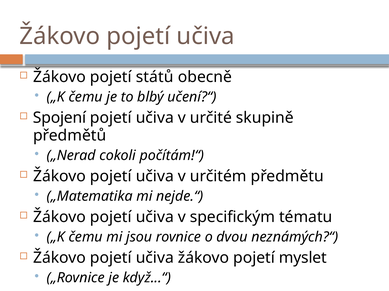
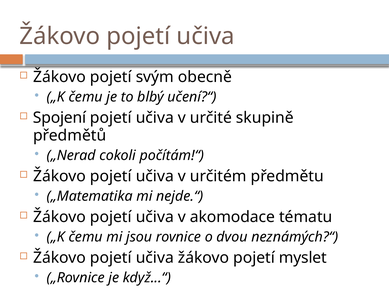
států: států -> svým (155, 77)
specifickým: specifickým -> akomodace (232, 218)
